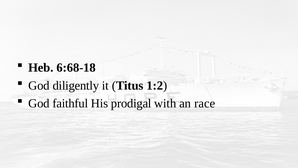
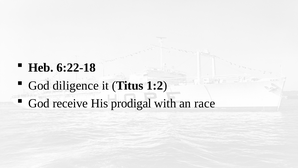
6:68-18: 6:68-18 -> 6:22-18 (76, 68)
diligently: diligently -> diligence (76, 85)
faithful: faithful -> receive (70, 103)
